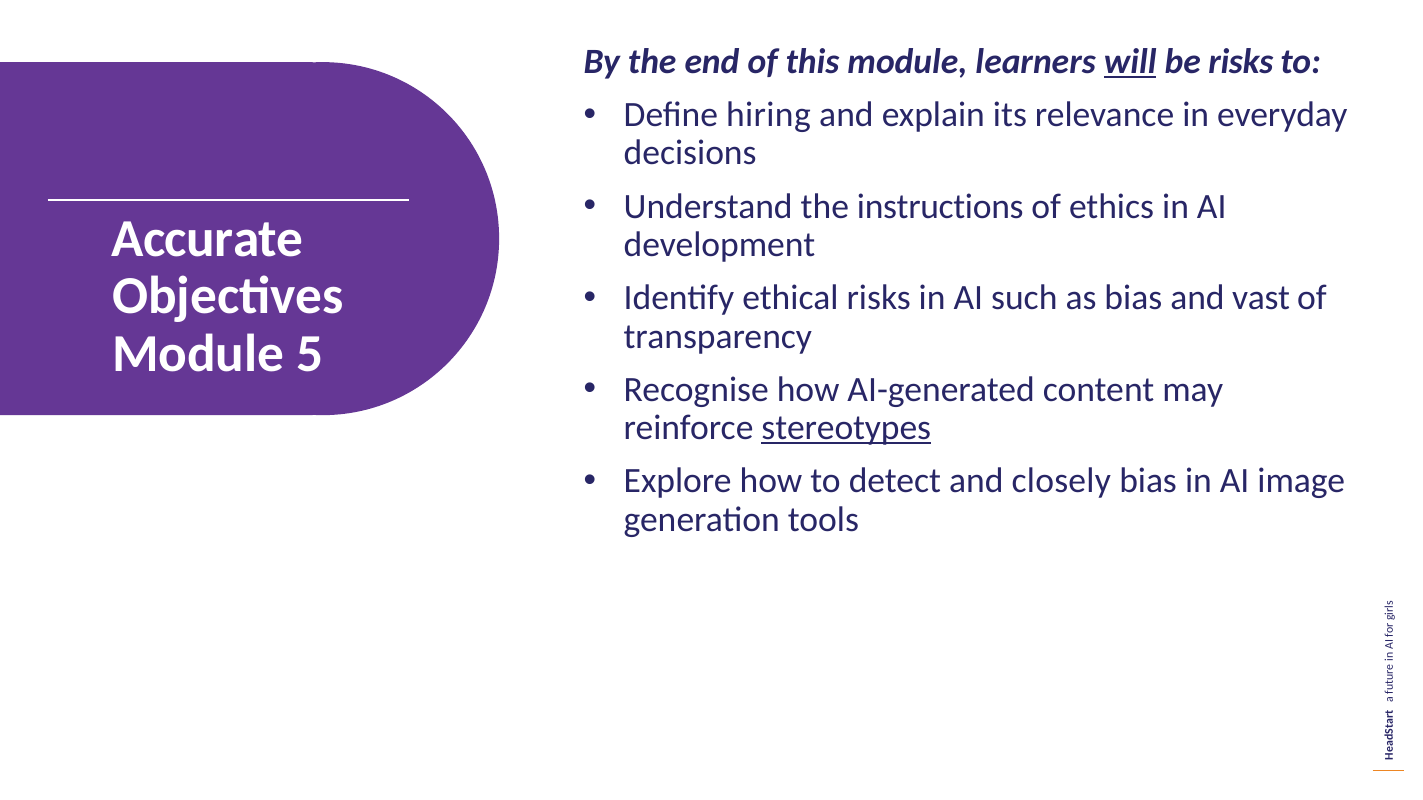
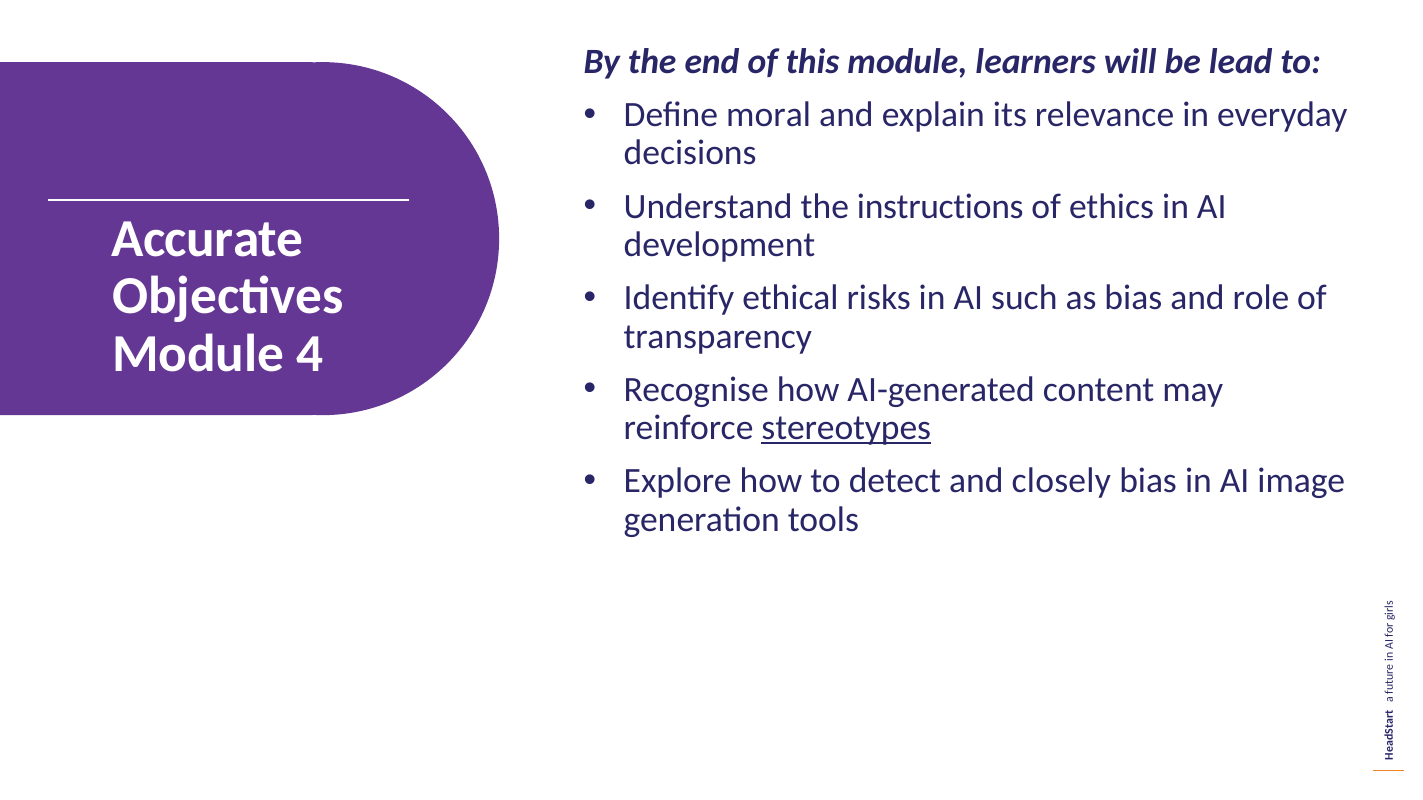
will underline: present -> none (1130, 62)
be risks: risks -> lead (1241, 62)
hiring: hiring -> moral (769, 115)
vast: vast -> role (1261, 298)
5: 5 -> 4 (310, 354)
